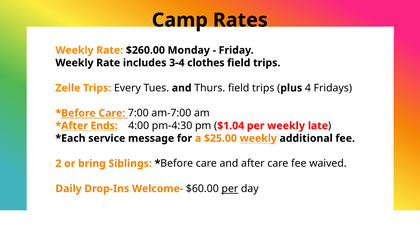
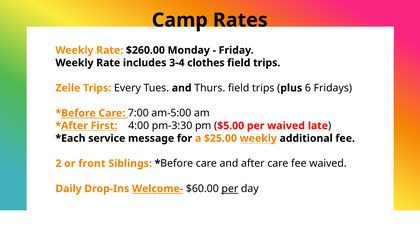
4: 4 -> 6 (308, 88)
am-7:00: am-7:00 -> am-5:00 (171, 113)
Ends: Ends -> First (104, 126)
pm-4:30: pm-4:30 -> pm-3:30 (172, 126)
$1.04: $1.04 -> $5.00 (231, 126)
per weekly: weekly -> waived (286, 126)
bring: bring -> front (92, 164)
Welcome- underline: none -> present (158, 189)
